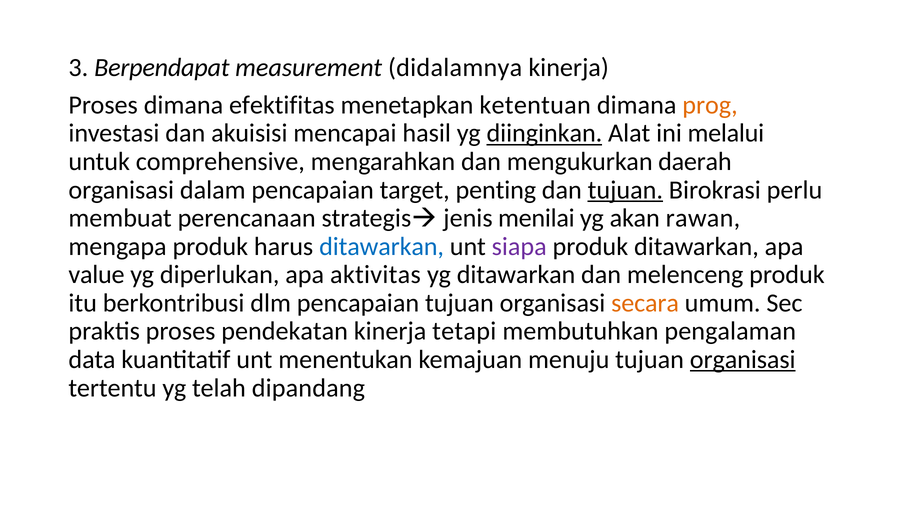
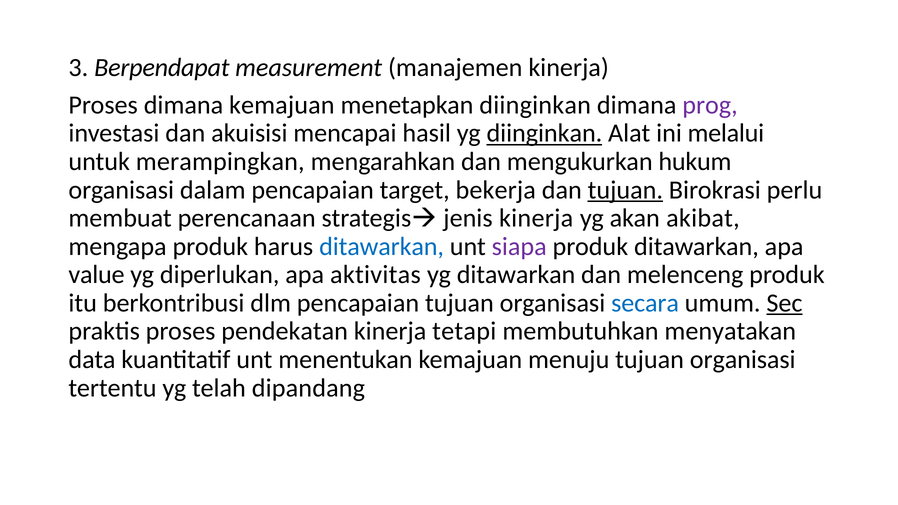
didalamnya: didalamnya -> manajemen (455, 67)
dimana efektifitas: efektifitas -> kemajuan (282, 105)
menetapkan ketentuan: ketentuan -> diinginkan (535, 105)
prog colour: orange -> purple (710, 105)
comprehensive: comprehensive -> merampingkan (220, 162)
daerah: daerah -> hukum (695, 162)
penting: penting -> bekerja (496, 190)
jenis menilai: menilai -> kinerja (536, 218)
rawan: rawan -> akibat (703, 218)
secara colour: orange -> blue (645, 303)
Sec underline: none -> present (784, 303)
pengalaman: pengalaman -> menyatakan (730, 331)
organisasi underline: present -> none (743, 360)
